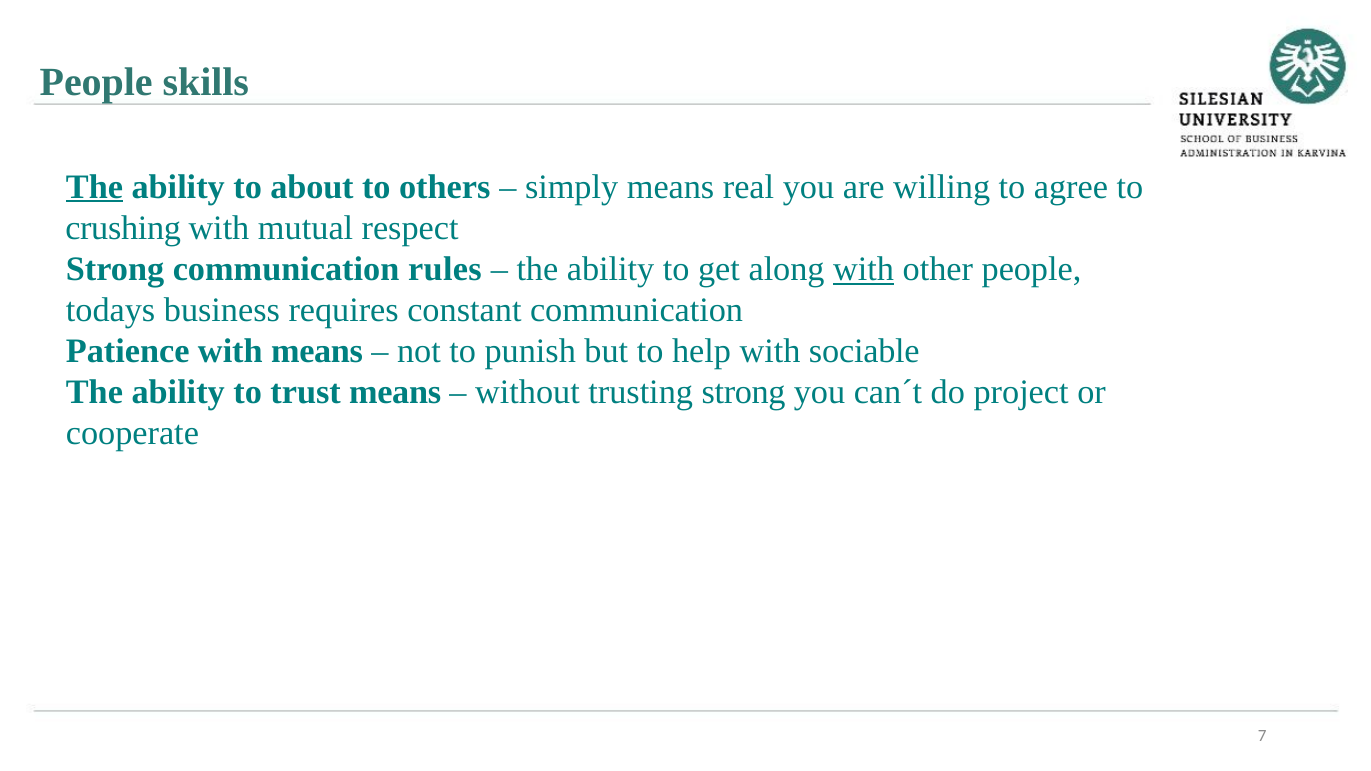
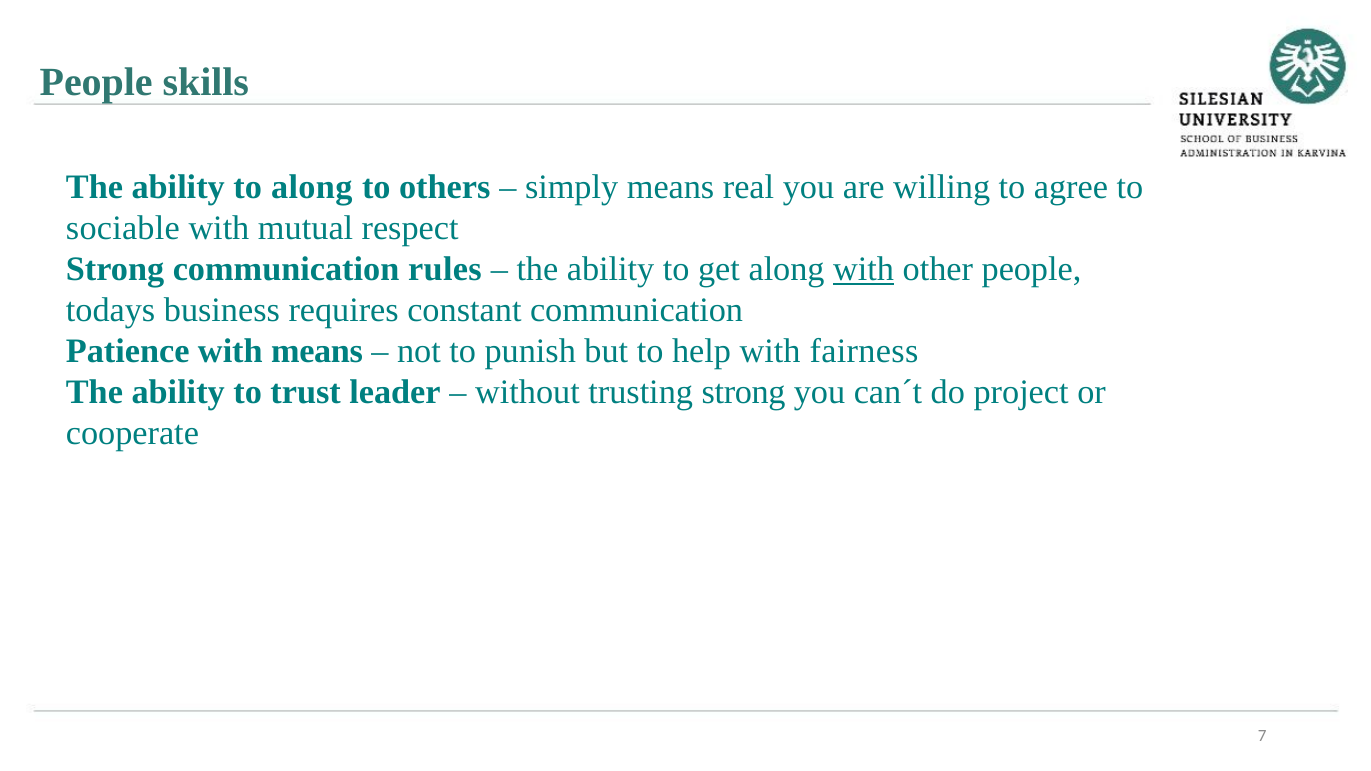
The underline: present -> none (94, 187)
to about: about -> along (312, 187)
crushing: crushing -> sociable (123, 228)
sociable: sociable -> fairness (864, 351)
trust means: means -> leader (395, 392)
